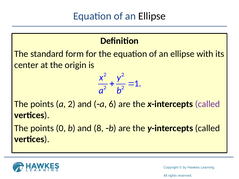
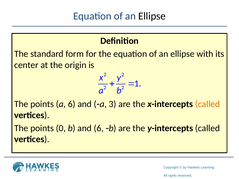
a 2: 2 -> 6 (72, 104)
6: 6 -> 3 (113, 104)
called colour: purple -> orange (208, 104)
and 8: 8 -> 6 (99, 128)
